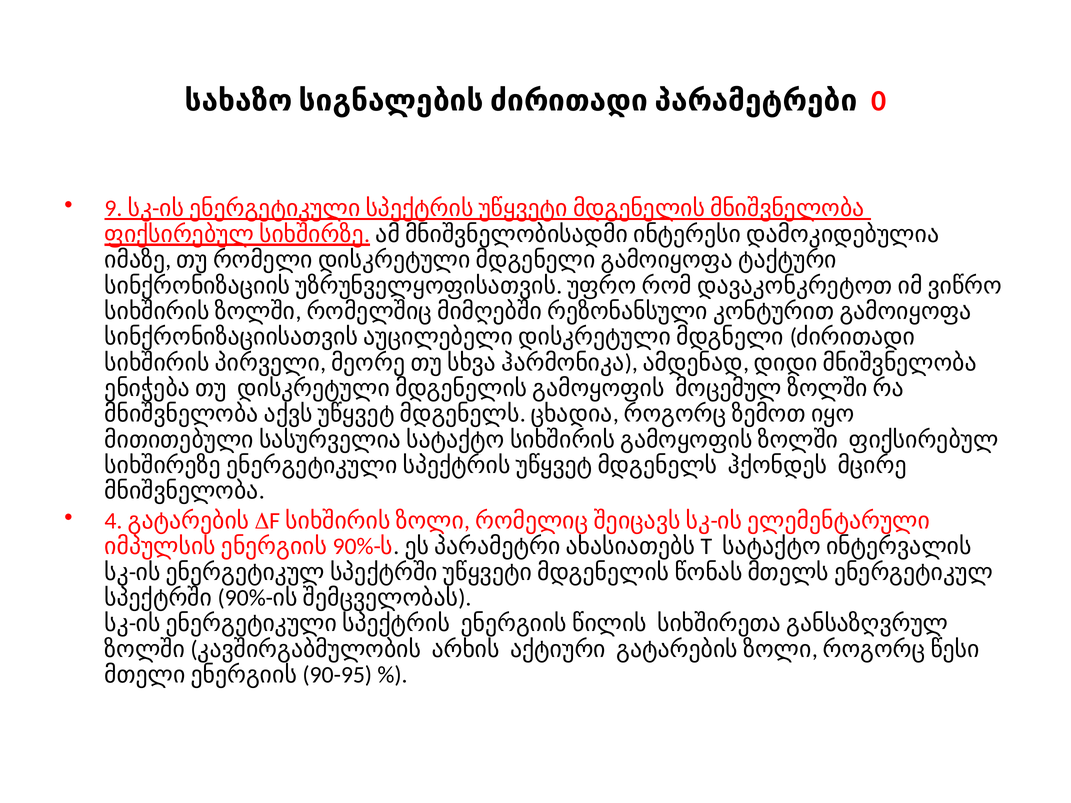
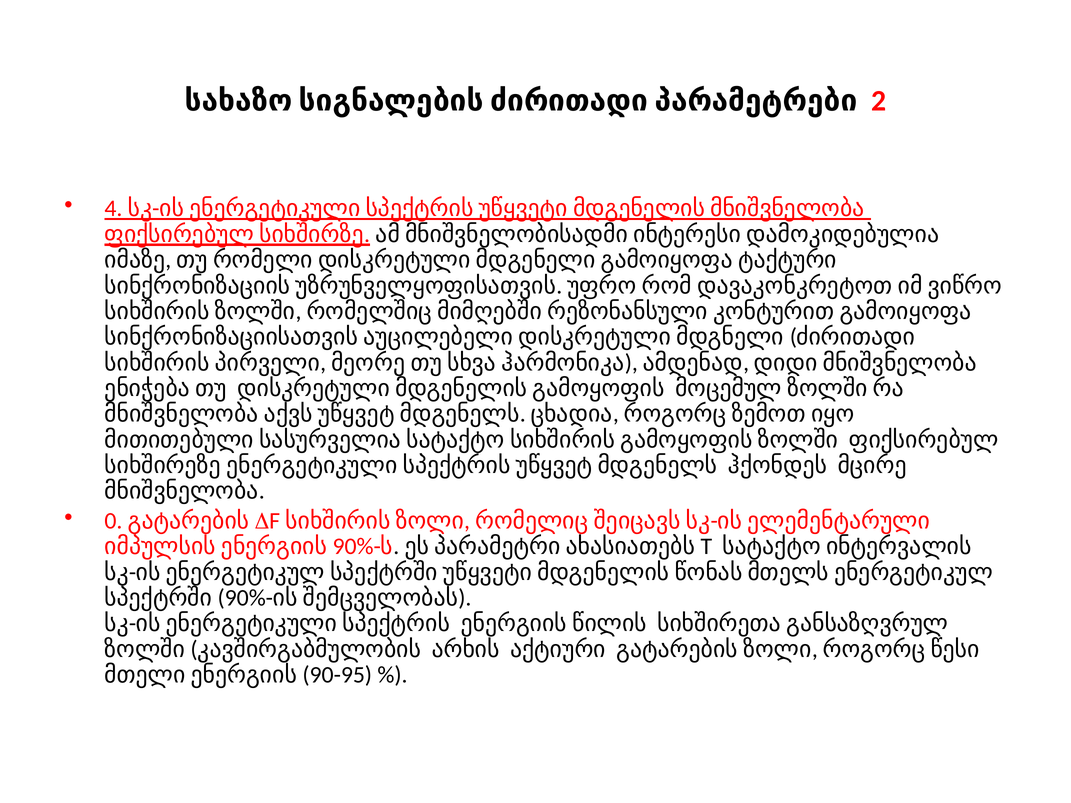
0: 0 -> 2 (879, 101)
9: 9 -> 4 (113, 209)
4: 4 -> 0 (113, 521)
